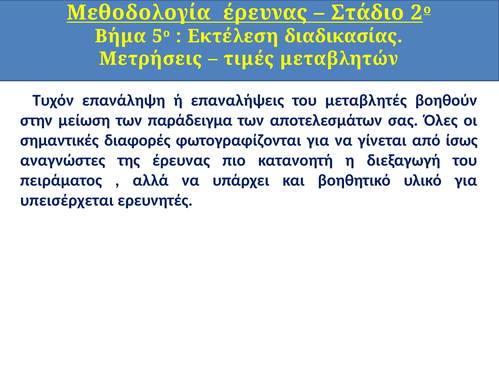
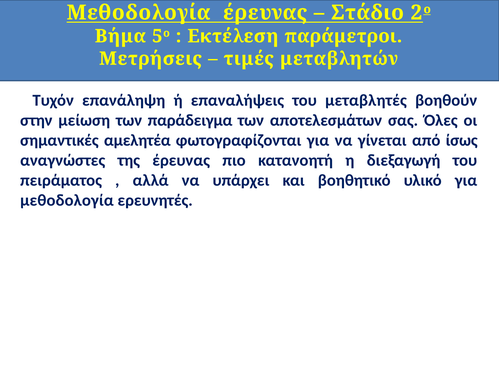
διαδικασίας: διαδικασίας -> παράμετροι (343, 36)
διαφορές: διαφορές -> αμελητέα (137, 140)
υπεισέρχεται: υπεισέρχεται -> μεθοδολογία (67, 200)
